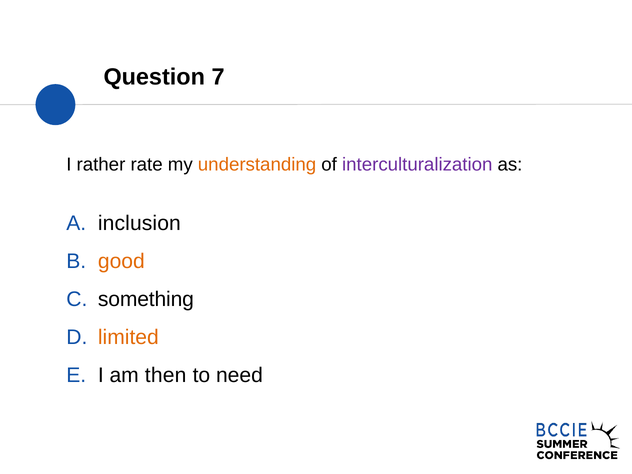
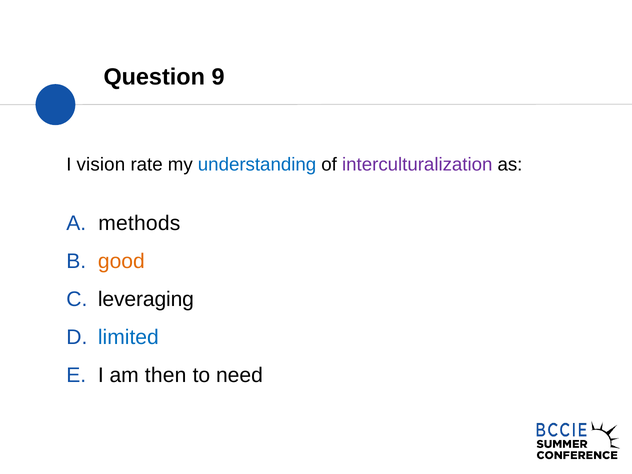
7: 7 -> 9 (218, 77)
rather: rather -> vision (101, 164)
understanding colour: orange -> blue (257, 164)
inclusion: inclusion -> methods (139, 223)
something: something -> leveraging (146, 299)
limited colour: orange -> blue (128, 337)
